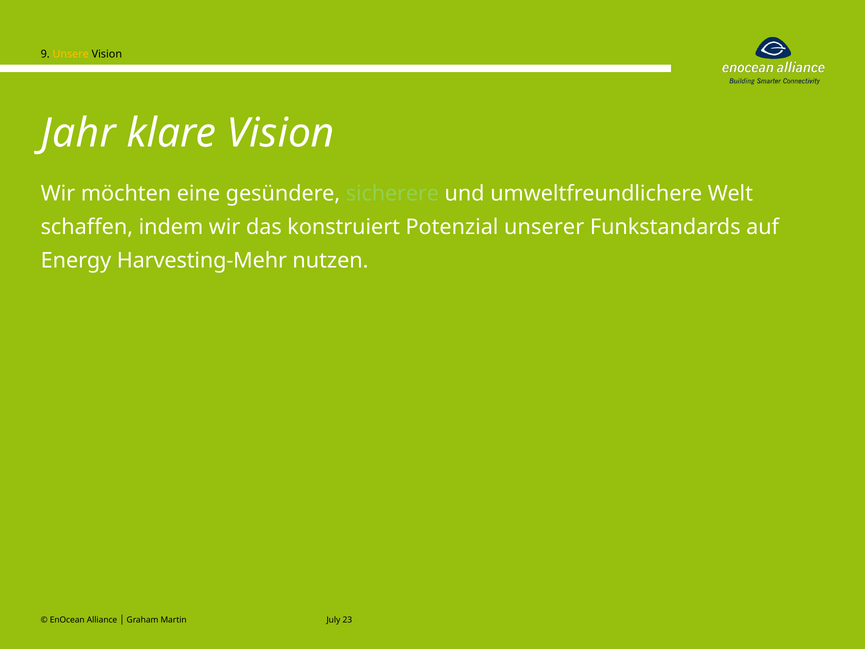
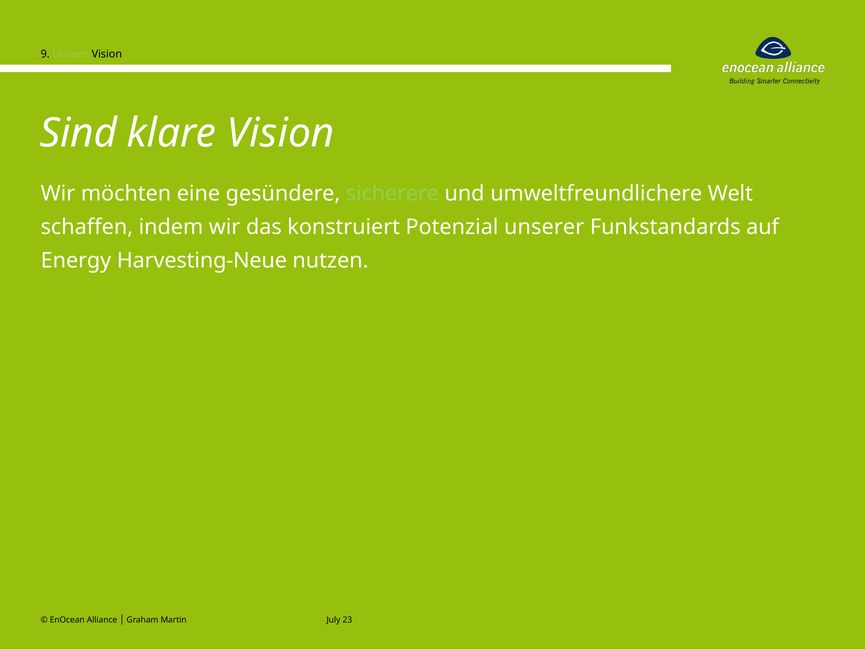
Unsere colour: yellow -> light green (71, 54)
Jahr: Jahr -> Sind (79, 133)
Harvesting-Mehr: Harvesting-Mehr -> Harvesting-Neue (202, 261)
